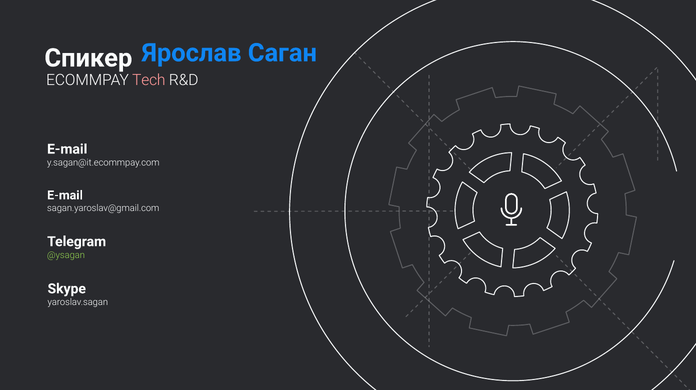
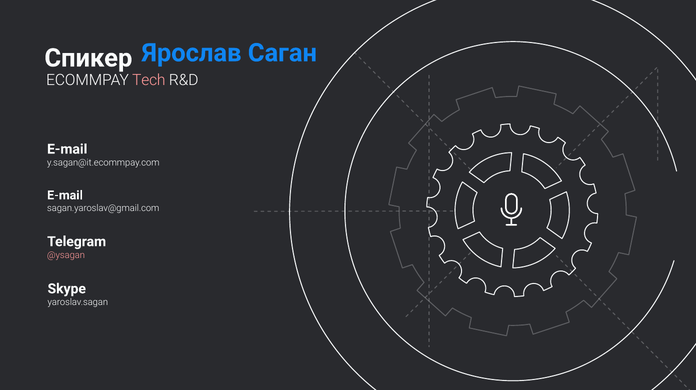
@ysagan colour: light green -> pink (66, 255)
